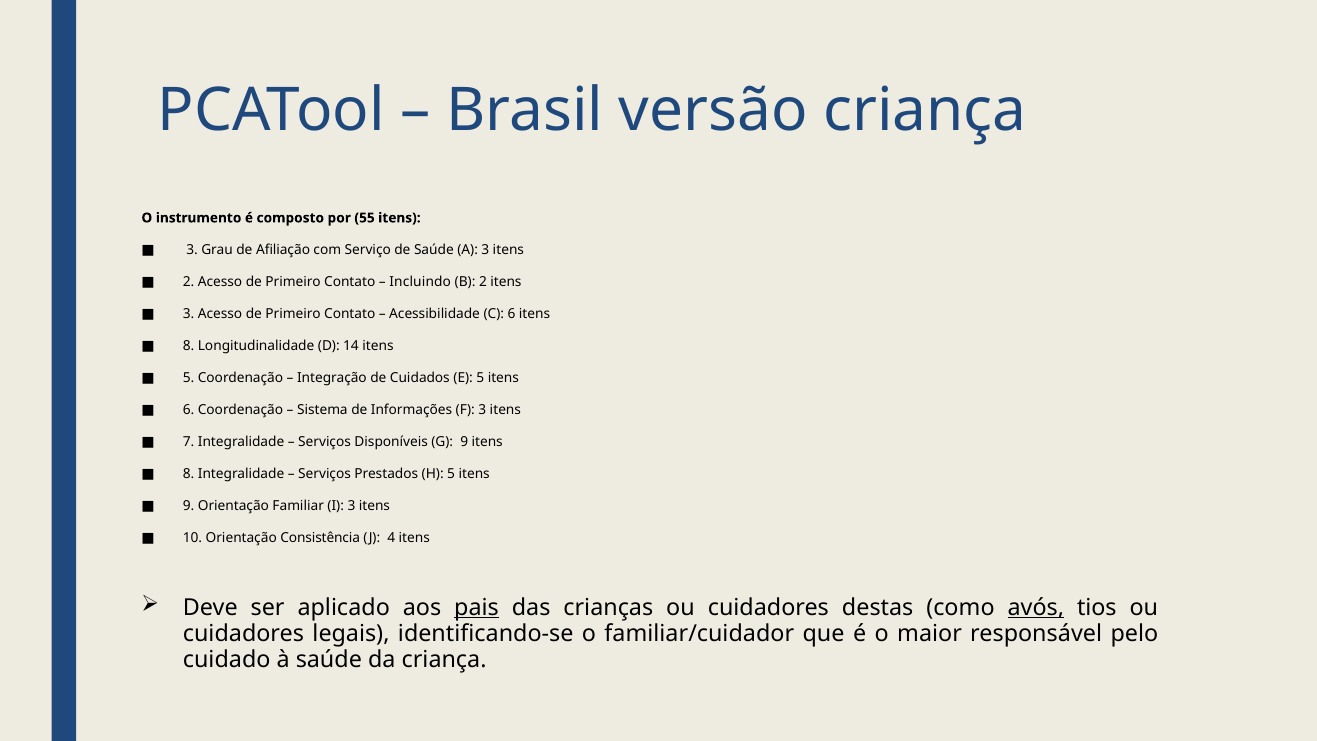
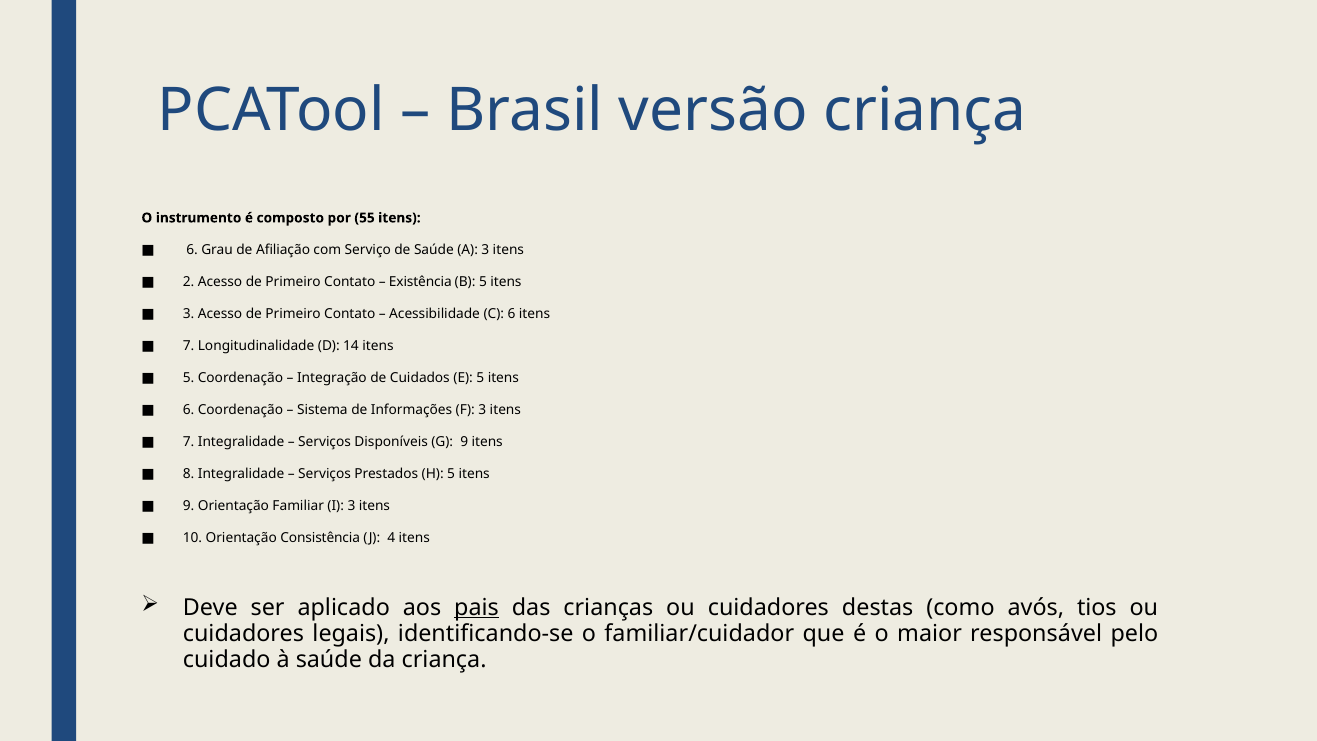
3: 3 -> 6 (192, 250)
Incluindo: Incluindo -> Existência (420, 282)
B 2: 2 -> 5 (483, 282)
8: 8 -> 7 (189, 346)
avós underline: present -> none (1036, 607)
